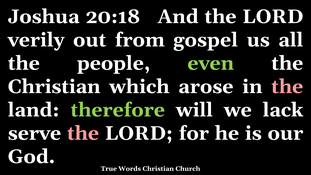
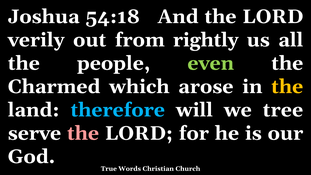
20:18: 20:18 -> 54:18 (113, 17)
gospel: gospel -> rightly (206, 40)
Christian: Christian -> Charmed (54, 87)
the colour: pink -> yellow (287, 87)
therefore colour: light green -> light blue (118, 110)
lack: lack -> tree (283, 110)
